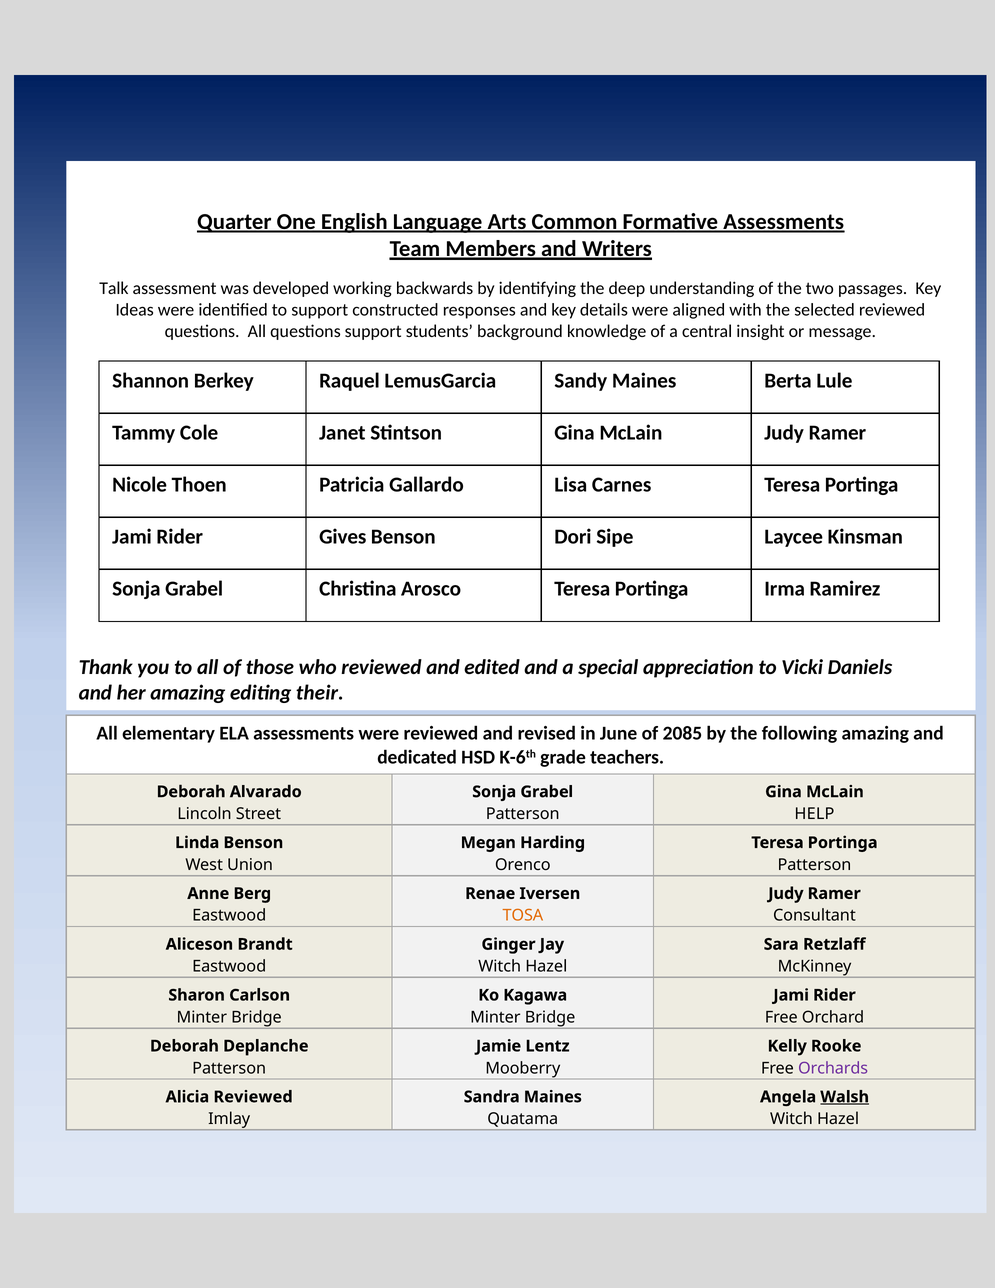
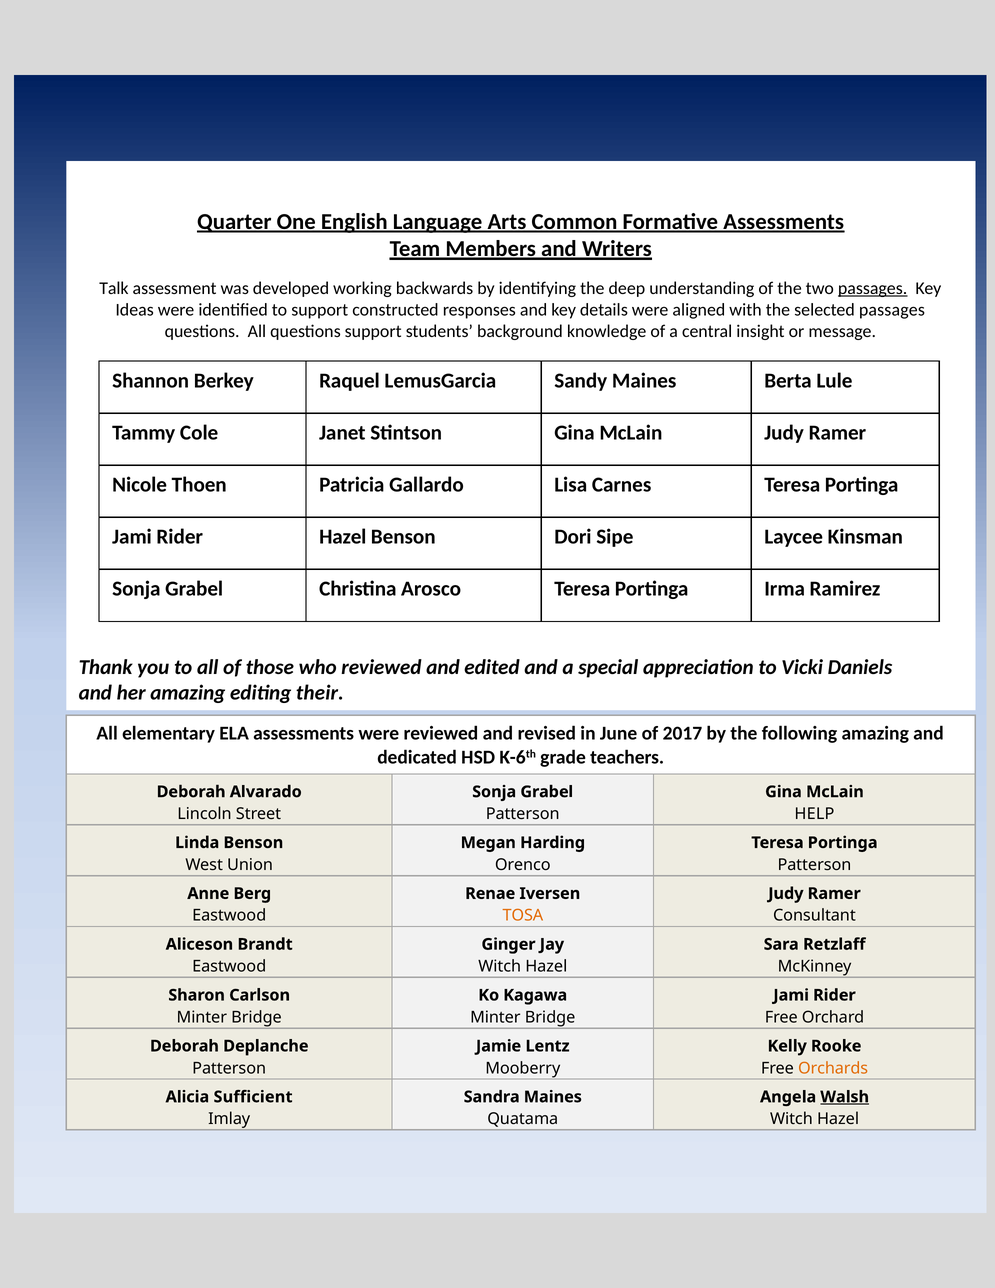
passages underline: none -> present (873, 288)
selected reviewed: reviewed -> passages (892, 310)
Rider Gives: Gives -> Hazel (343, 537)
2085: 2085 -> 2017 (682, 733)
Orchards colour: purple -> orange (833, 1068)
Alicia Reviewed: Reviewed -> Sufficient (253, 1097)
